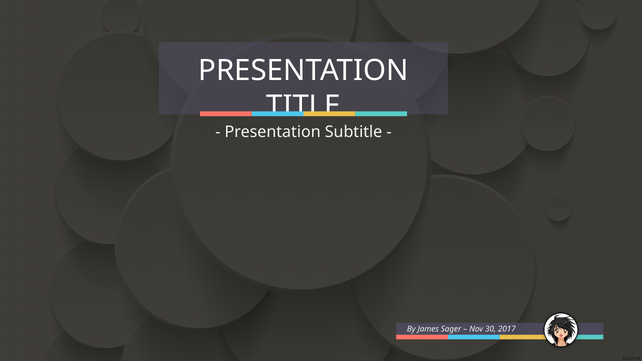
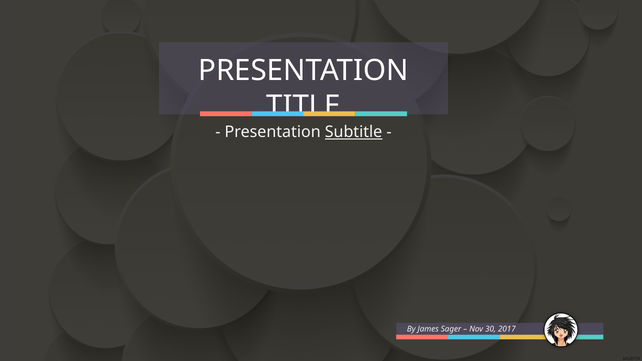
Subtitle underline: none -> present (354, 132)
